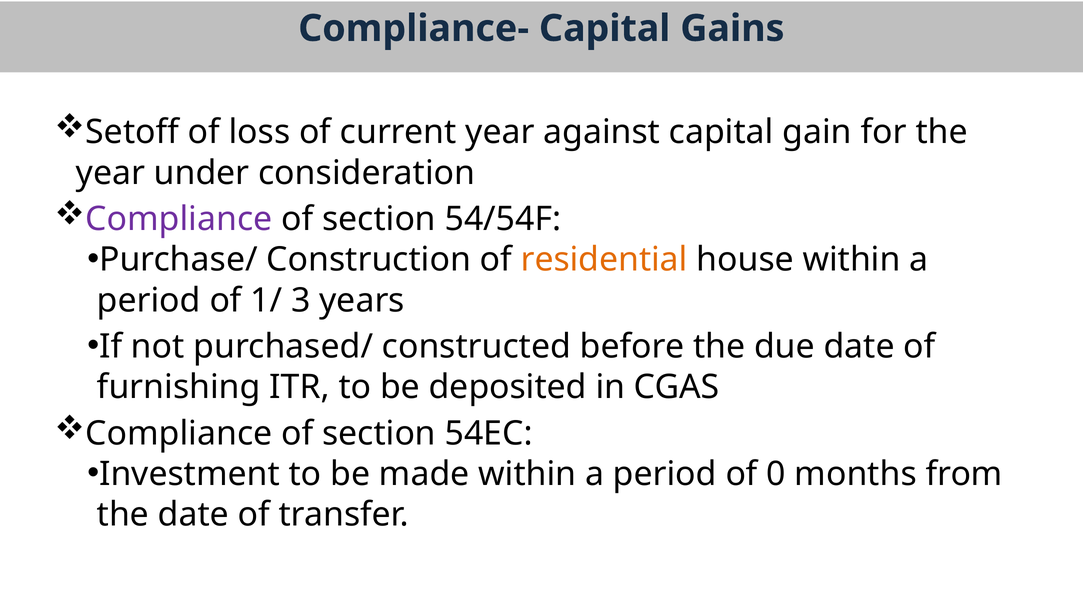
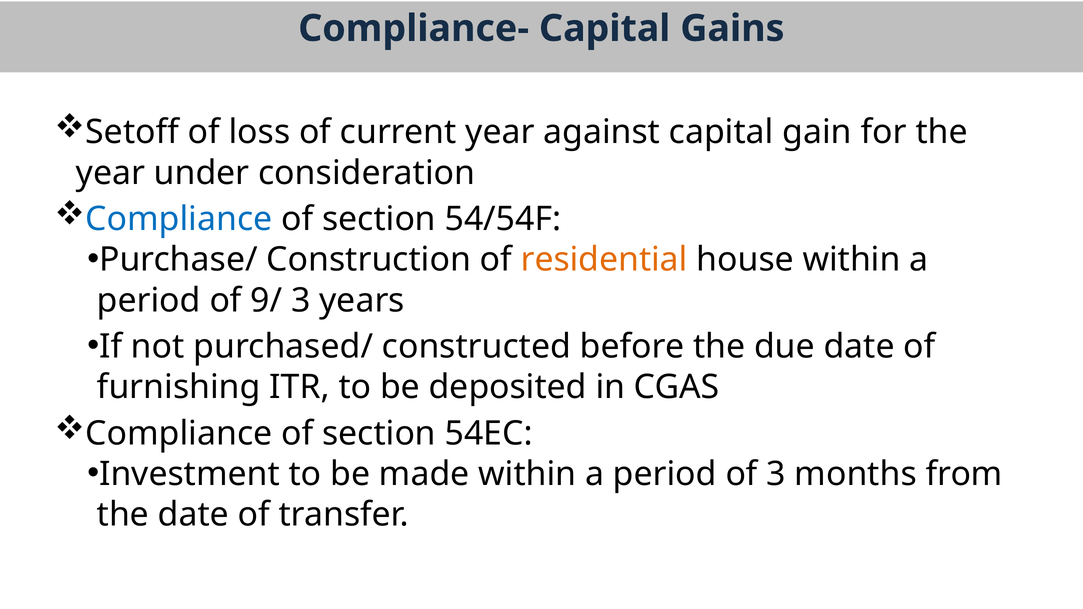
Compliance colour: purple -> blue (179, 219)
1/: 1/ -> 9/ (266, 300)
of 0: 0 -> 3 (776, 474)
